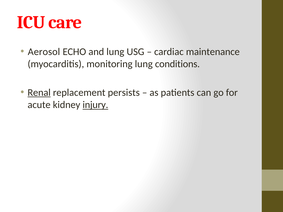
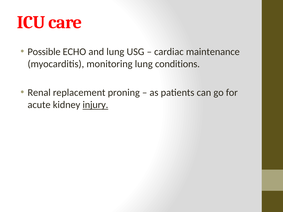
Aerosol: Aerosol -> Possible (44, 52)
Renal underline: present -> none (39, 93)
persists: persists -> proning (124, 93)
